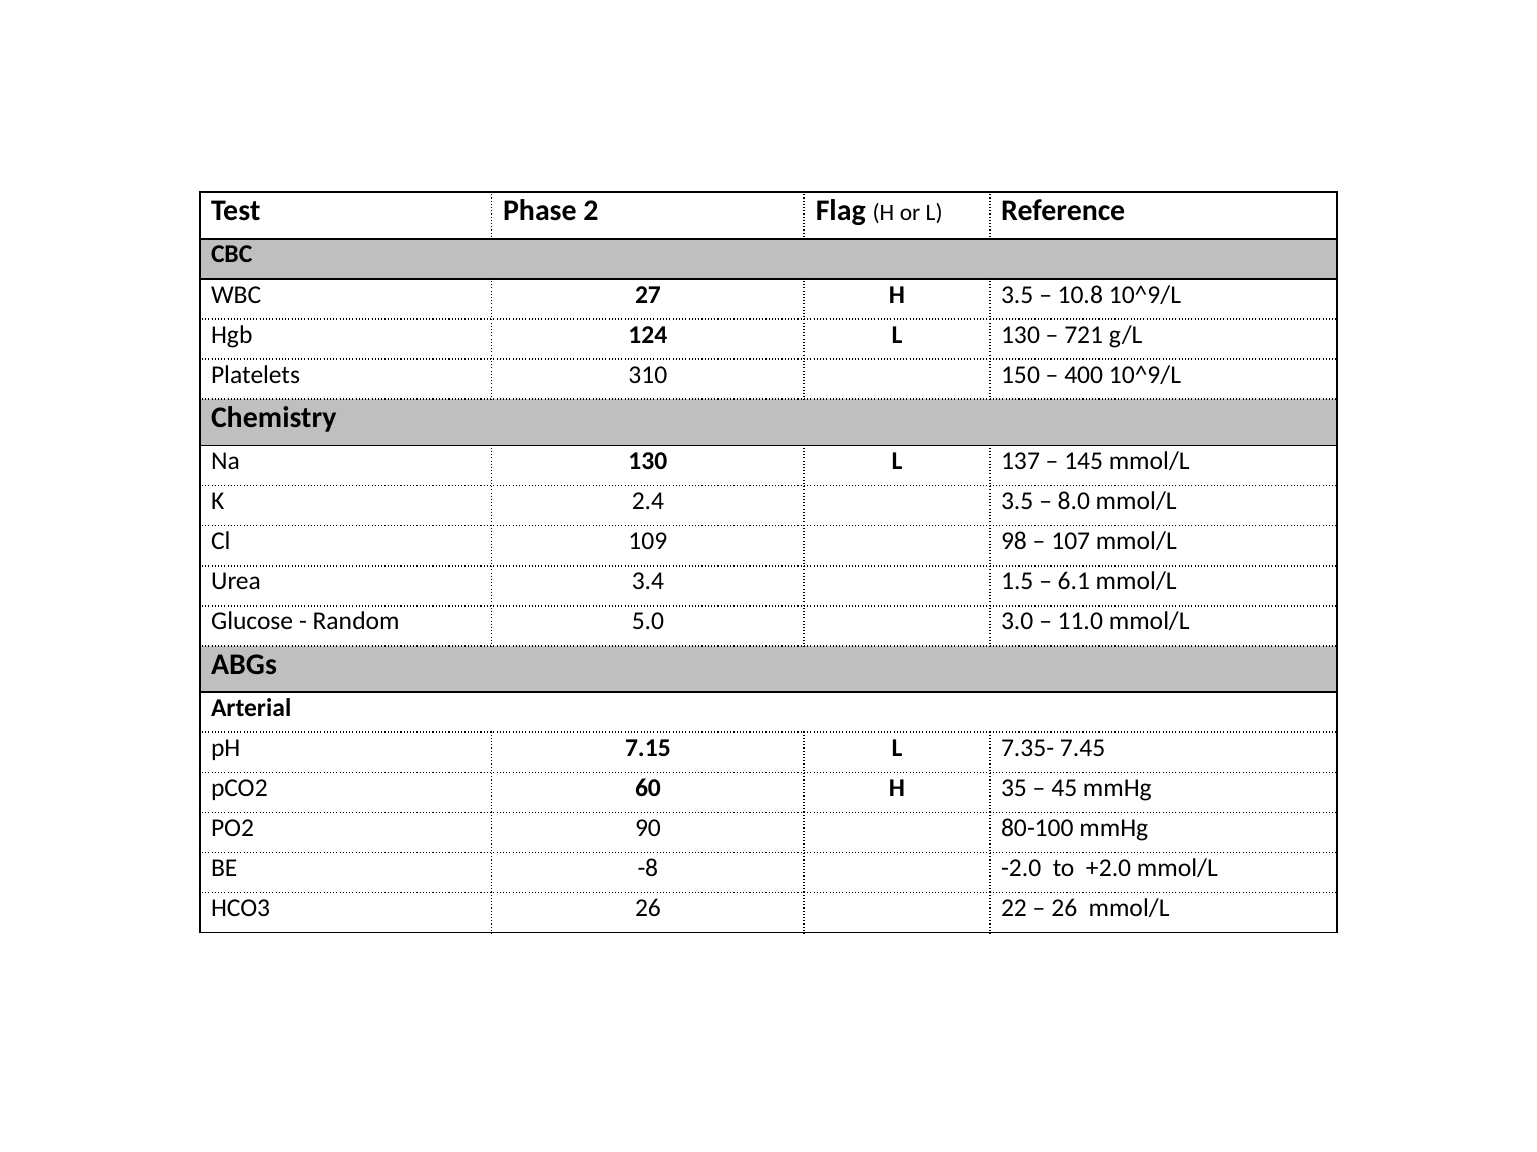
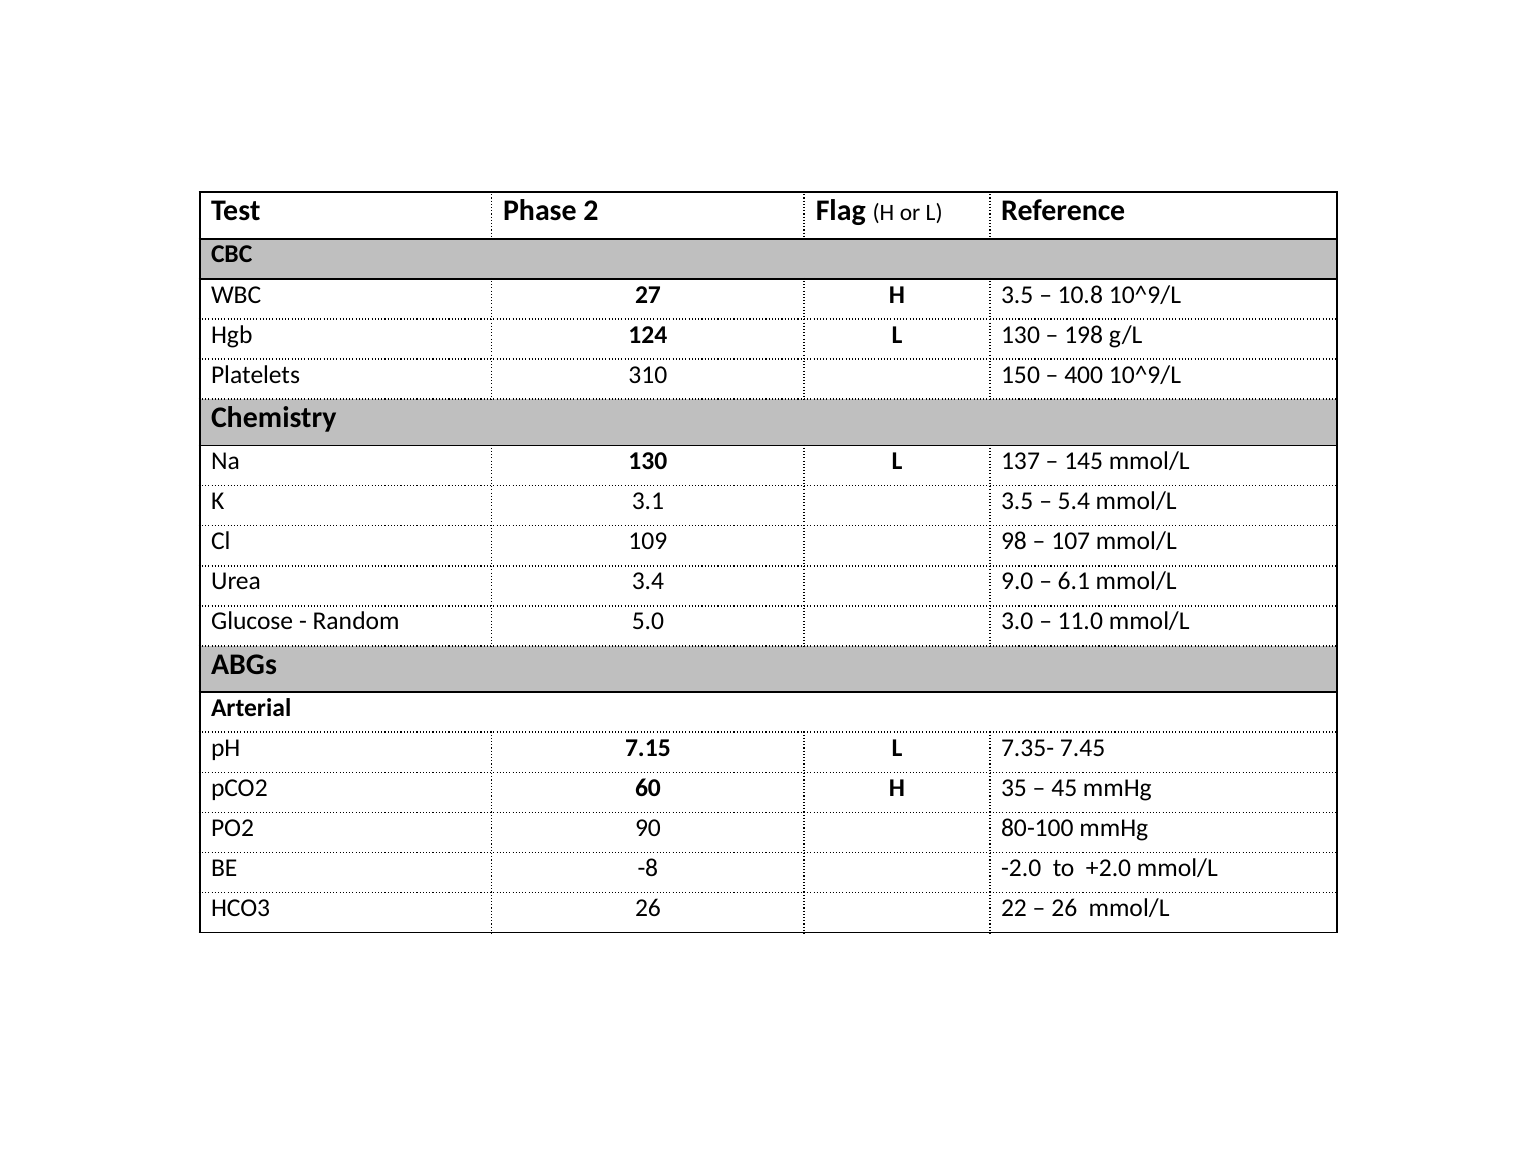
721: 721 -> 198 (1084, 335)
2.4: 2.4 -> 3.1 (648, 502)
8.0: 8.0 -> 5.4 (1074, 502)
1.5: 1.5 -> 9.0 (1017, 582)
